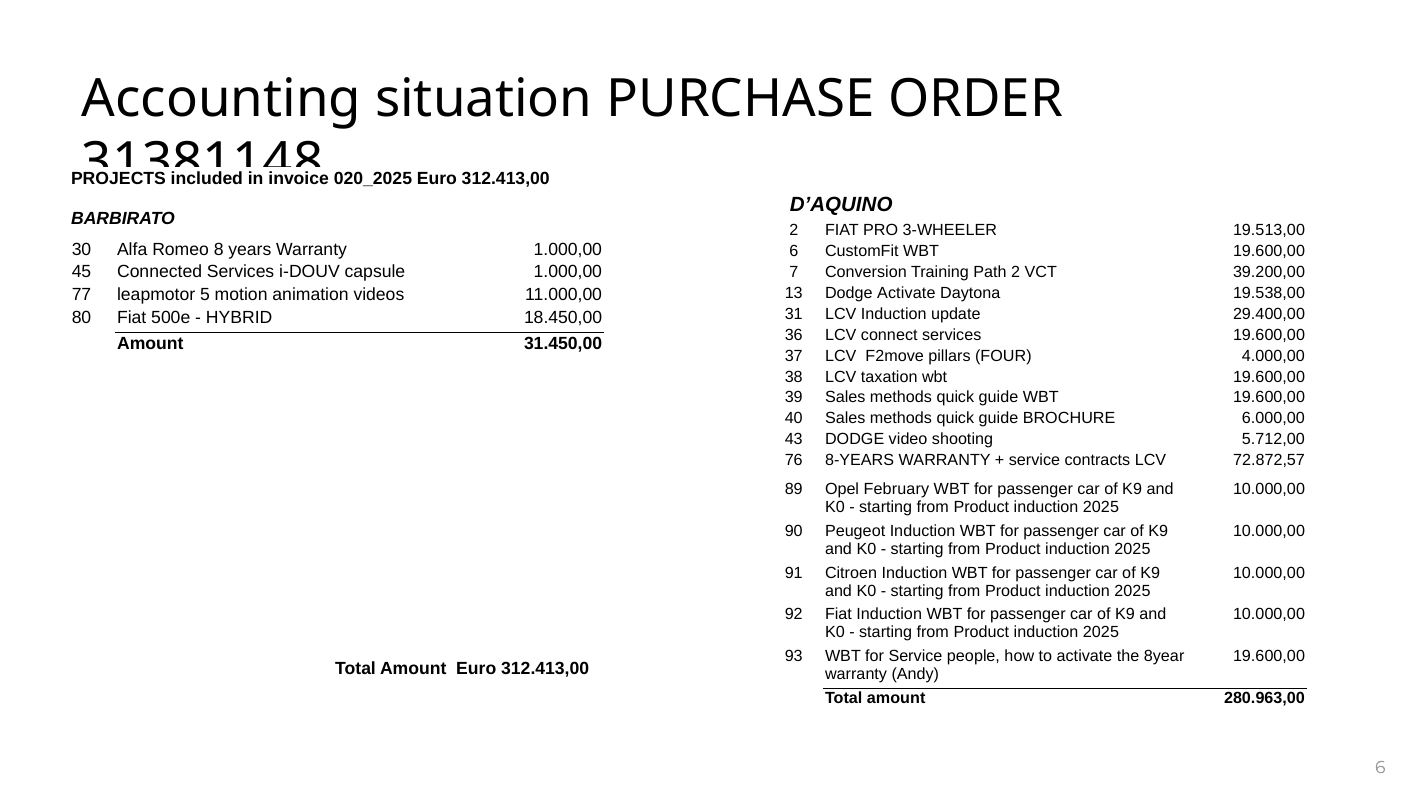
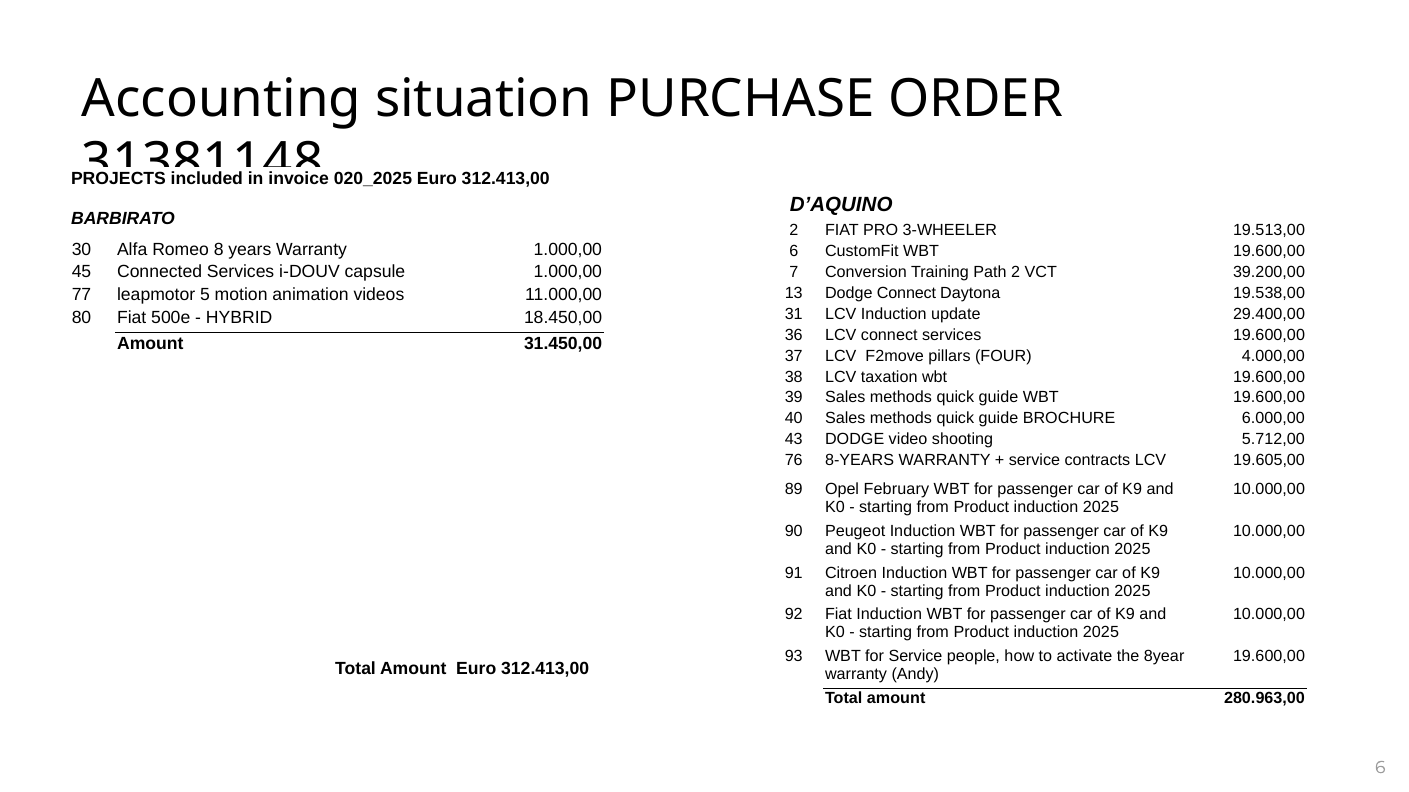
Dodge Activate: Activate -> Connect (906, 293)
72.872,57: 72.872,57 -> 19.605,00 (1269, 461)
